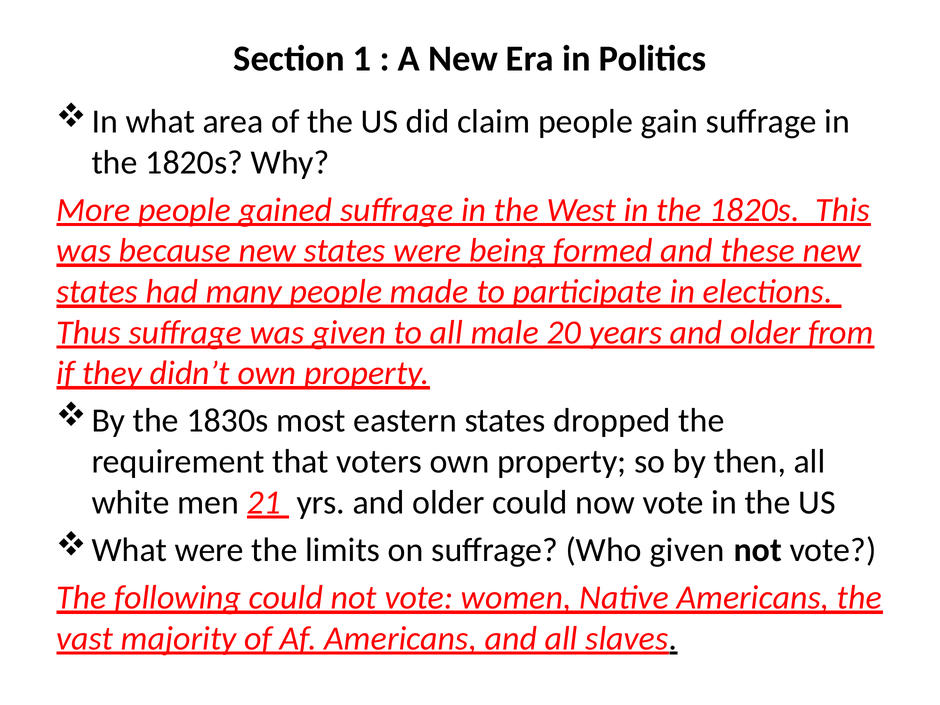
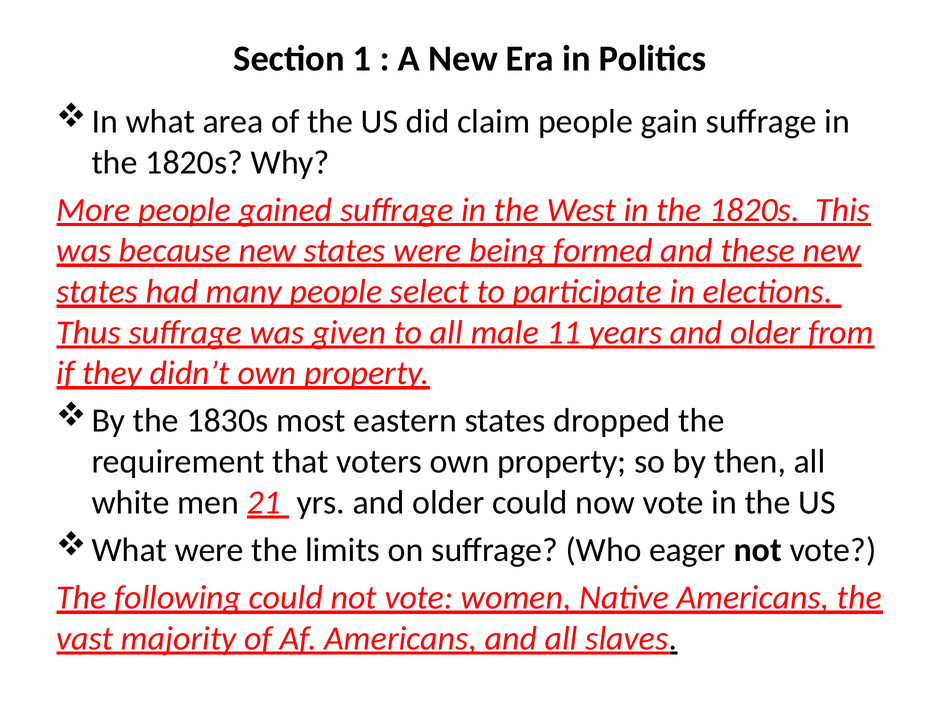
made: made -> select (429, 292)
20: 20 -> 11 (564, 332)
Who given: given -> eager (687, 550)
